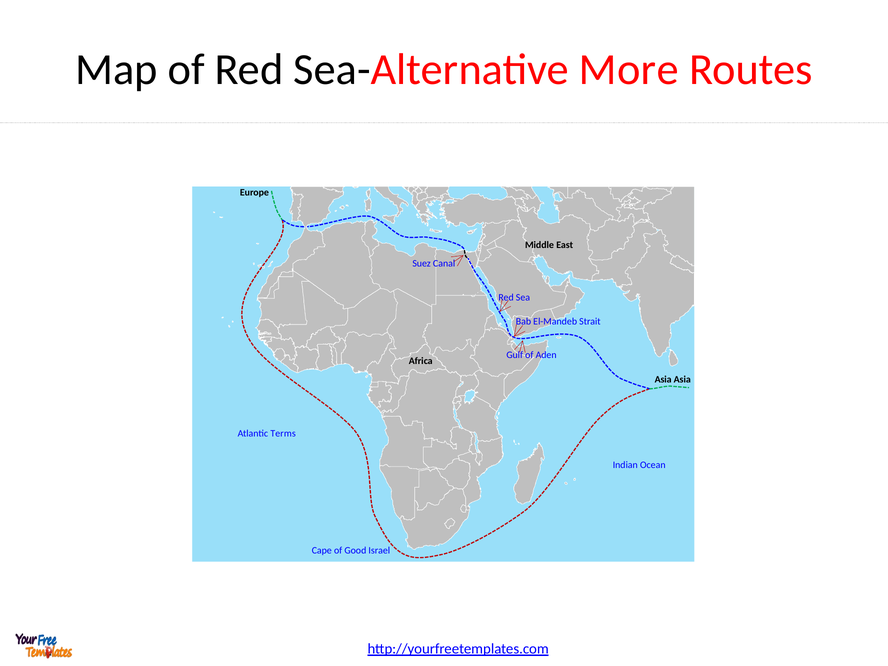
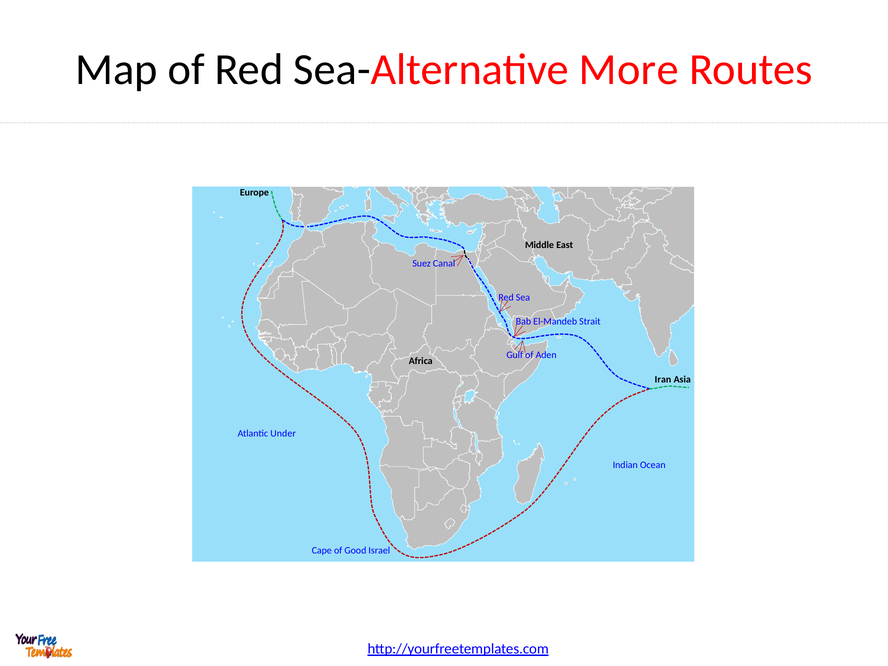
Asia: Asia -> Iran (663, 379)
Terms: Terms -> Under (283, 434)
